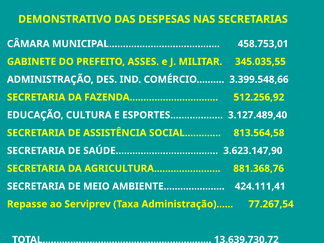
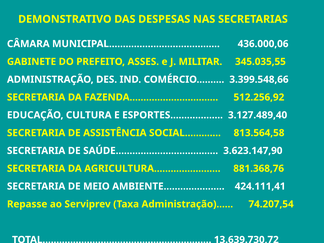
458.753,01: 458.753,01 -> 436.000,06 (263, 44)
77.267,54: 77.267,54 -> 74.207,54 (271, 204)
